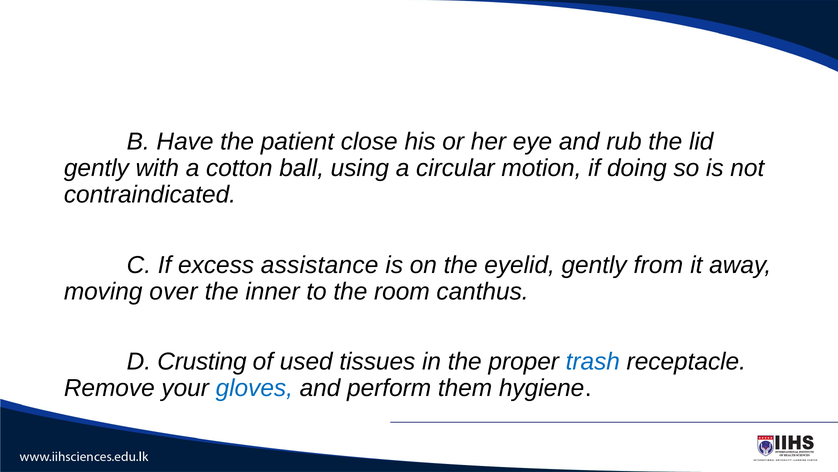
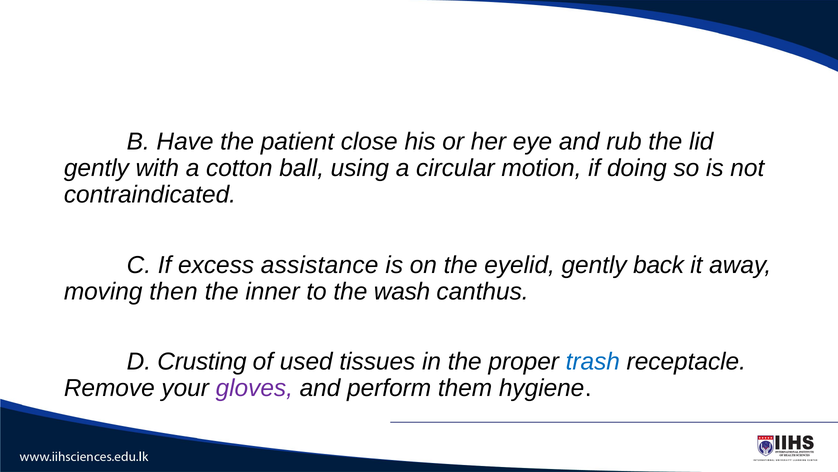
from: from -> back (659, 265)
over: over -> then (173, 291)
room: room -> wash (402, 291)
gloves colour: blue -> purple (254, 388)
